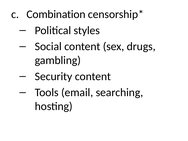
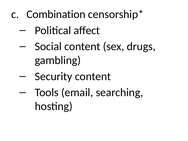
styles: styles -> affect (87, 30)
